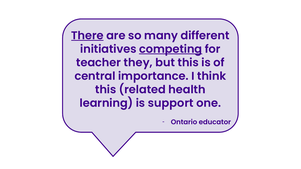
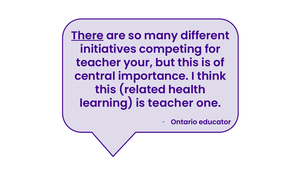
competing underline: present -> none (171, 49)
they: they -> your (138, 63)
is support: support -> teacher (171, 103)
